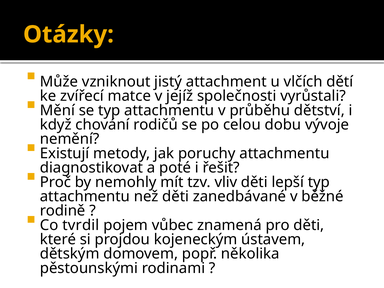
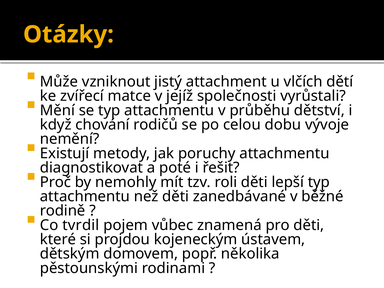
vliv: vliv -> roli (226, 182)
